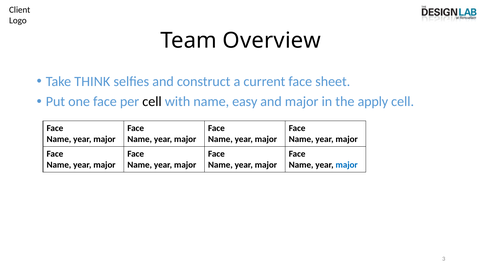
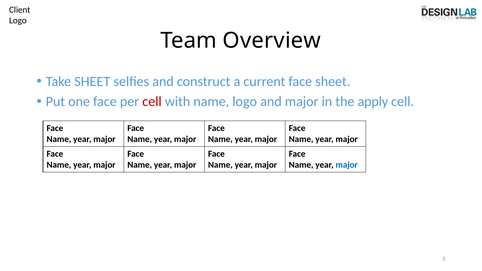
Take THINK: THINK -> SHEET (92, 81)
cell colour: black -> red (152, 102)
name easy: easy -> logo (245, 102)
